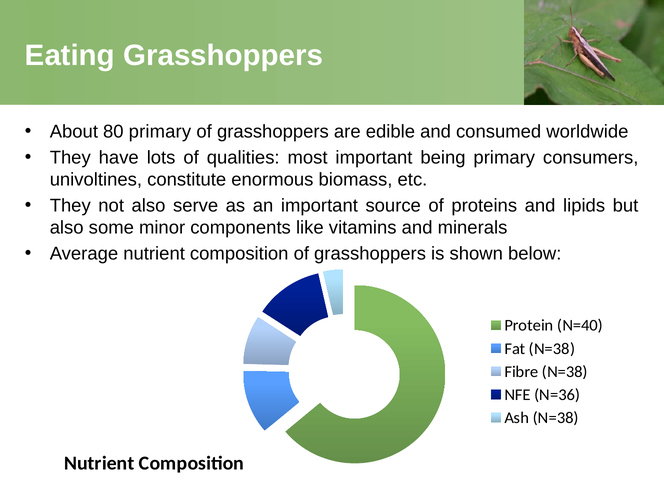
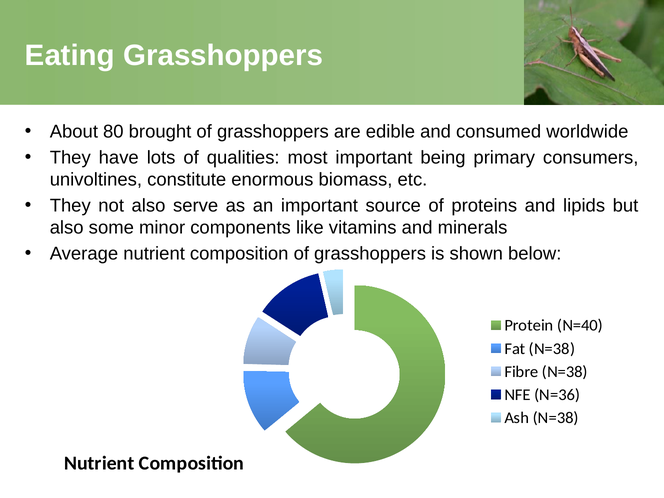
80 primary: primary -> brought (160, 132)
